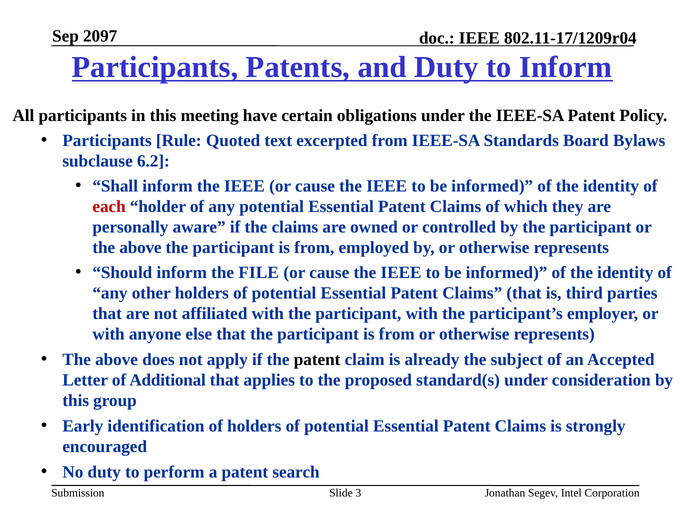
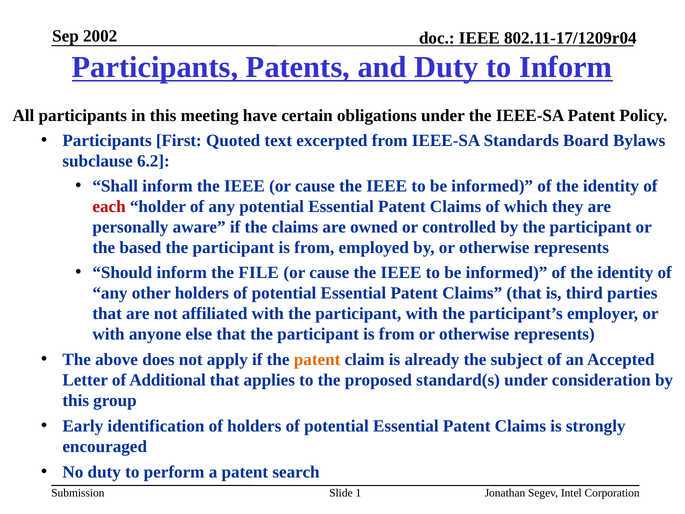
2097: 2097 -> 2002 (100, 36)
Rule: Rule -> First (179, 141)
above: above -> based (140, 248)
patent colour: black -> orange (317, 359)
3: 3 -> 1 (358, 493)
